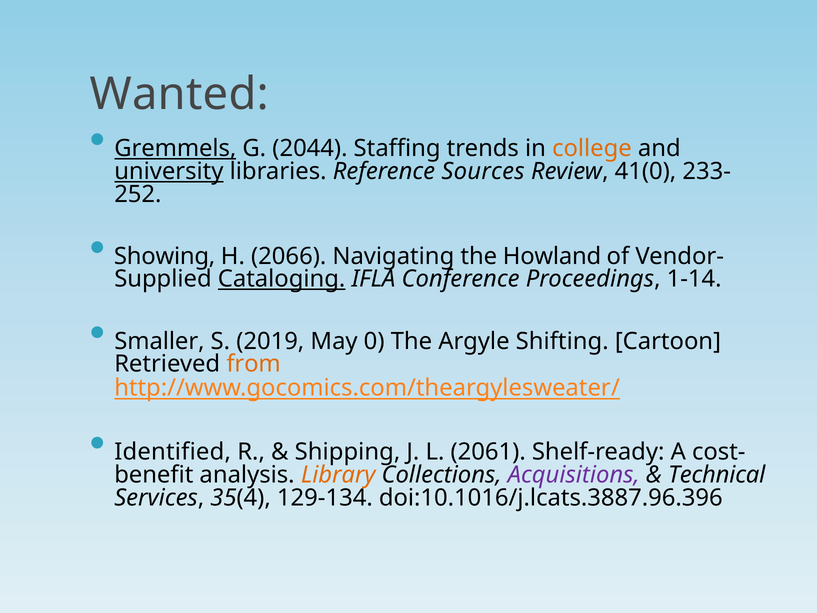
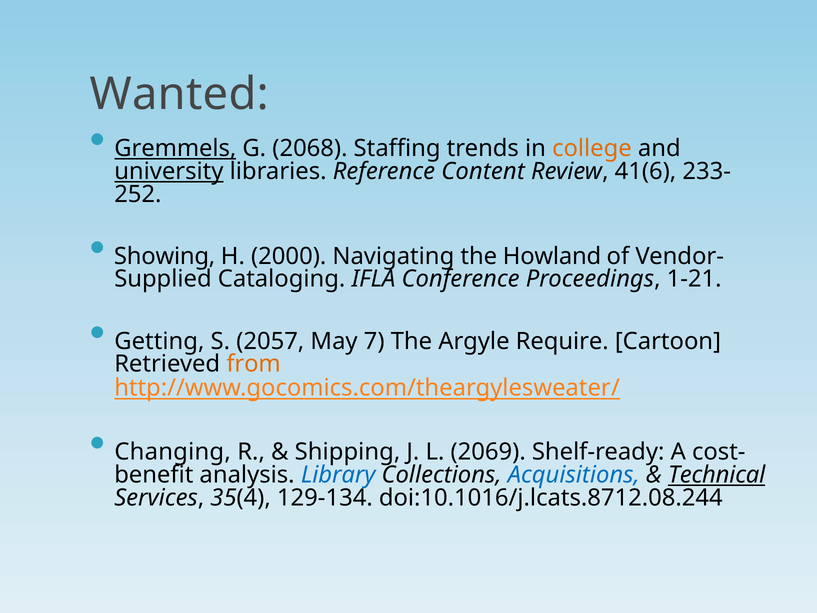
2044: 2044 -> 2068 (310, 148)
Sources: Sources -> Content (483, 171)
41(0: 41(0 -> 41(6 (645, 171)
2066: 2066 -> 2000 (289, 256)
Cataloging underline: present -> none (282, 279)
1-14: 1-14 -> 1-21 (694, 279)
Smaller: Smaller -> Getting (159, 341)
2019: 2019 -> 2057 (270, 341)
0: 0 -> 7 (374, 341)
Shifting: Shifting -> Require (562, 341)
Identified: Identified -> Changing (173, 452)
2061: 2061 -> 2069 (488, 452)
Library colour: orange -> blue (338, 475)
Acquisitions colour: purple -> blue (574, 475)
Technical underline: none -> present (717, 475)
doi:10.1016/j.lcats.3887.96.396: doi:10.1016/j.lcats.3887.96.396 -> doi:10.1016/j.lcats.8712.08.244 (551, 498)
